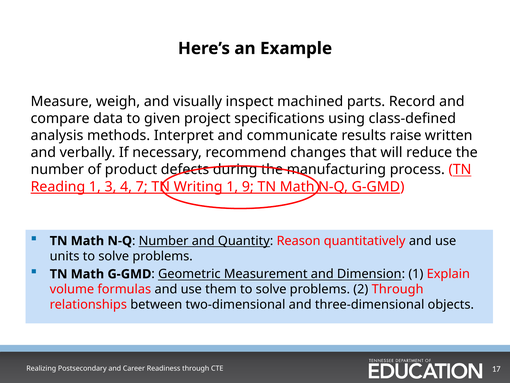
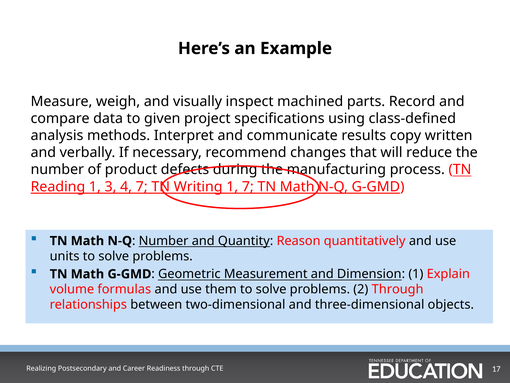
raise: raise -> copy (406, 135)
1 9: 9 -> 7 (248, 186)
